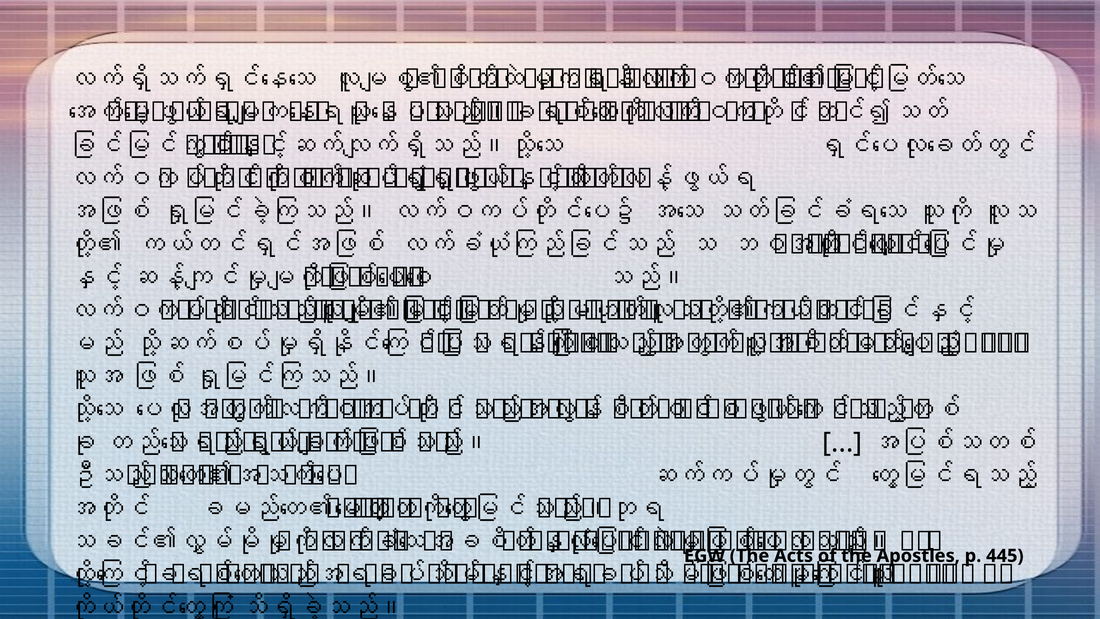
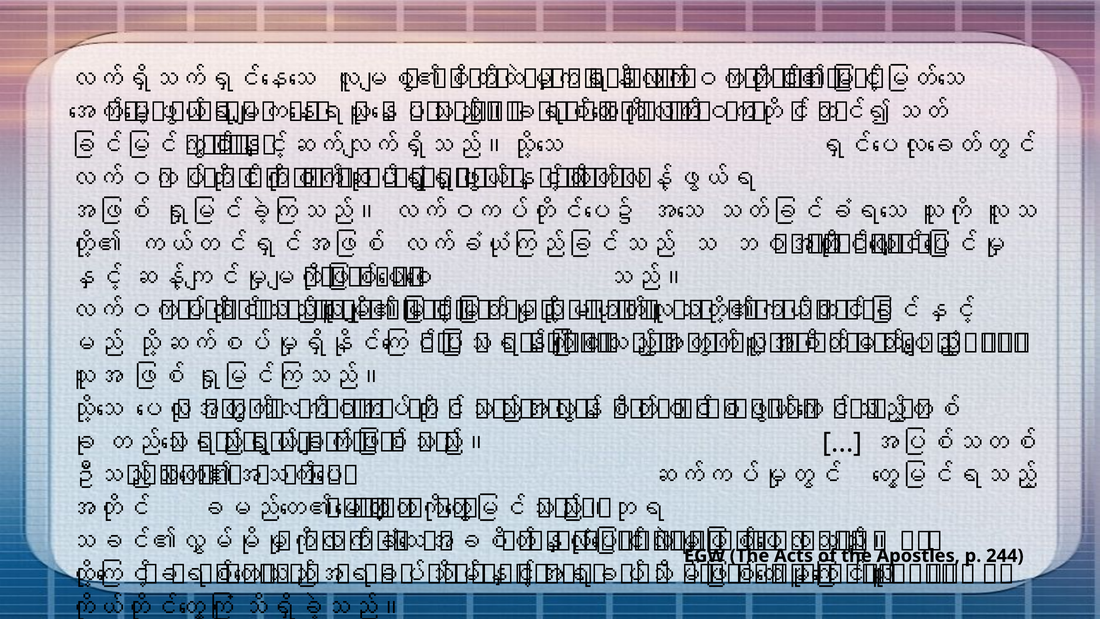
445: 445 -> 244 (1005, 556)
